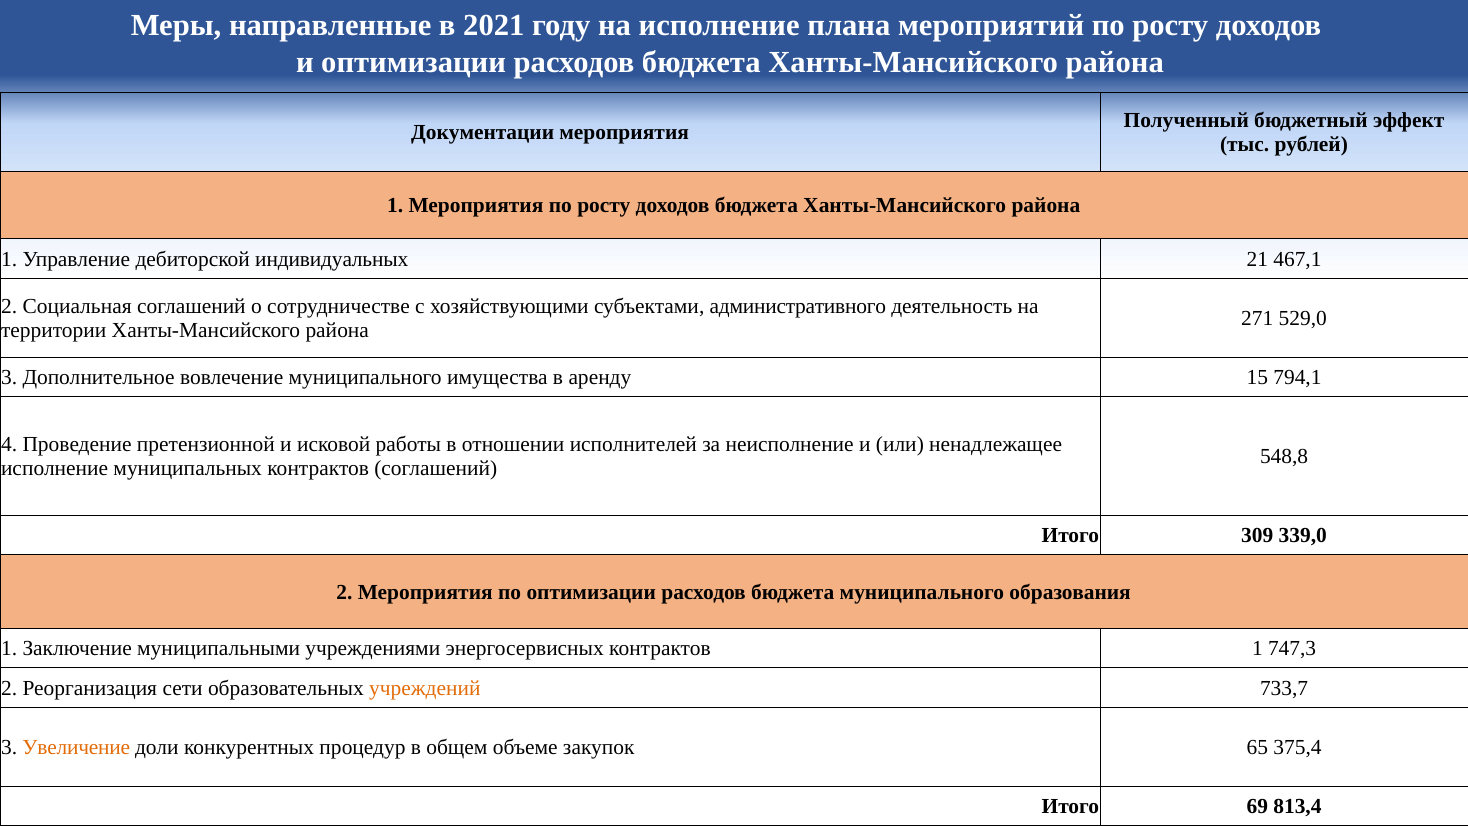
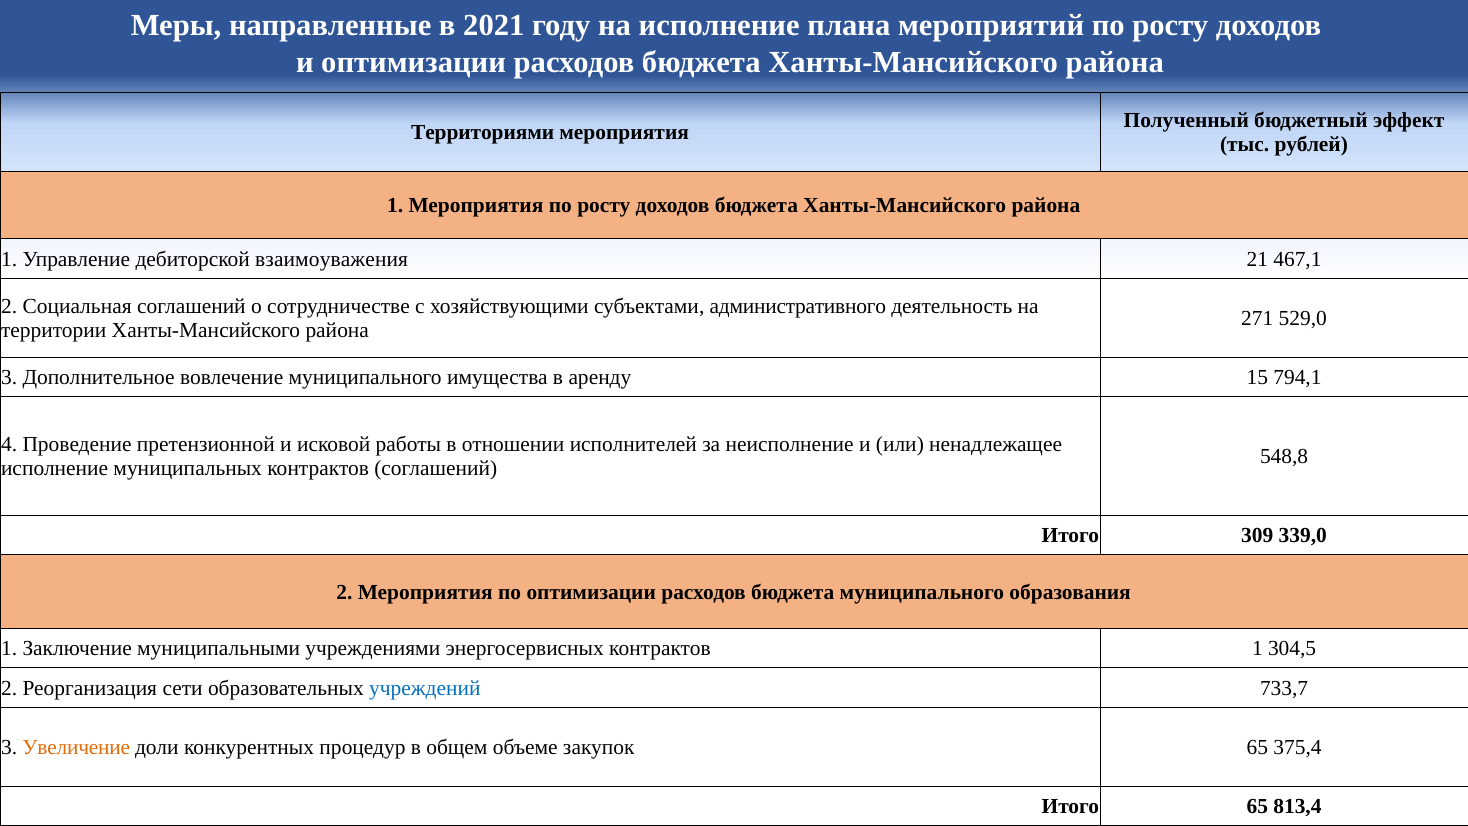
Документации: Документации -> Территориями (483, 132)
индивидуальных: индивидуальных -> взаимоуважения (332, 259)
747,3: 747,3 -> 304,5 (1292, 648)
учреждений colour: orange -> blue (425, 688)
Итого 69: 69 -> 65 (1257, 806)
